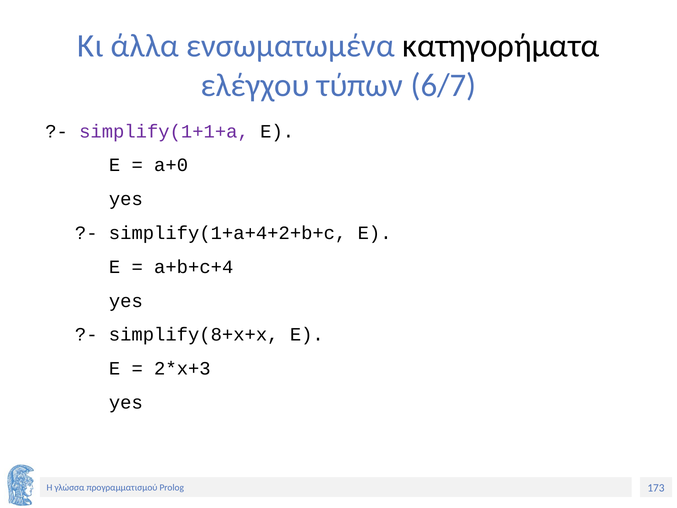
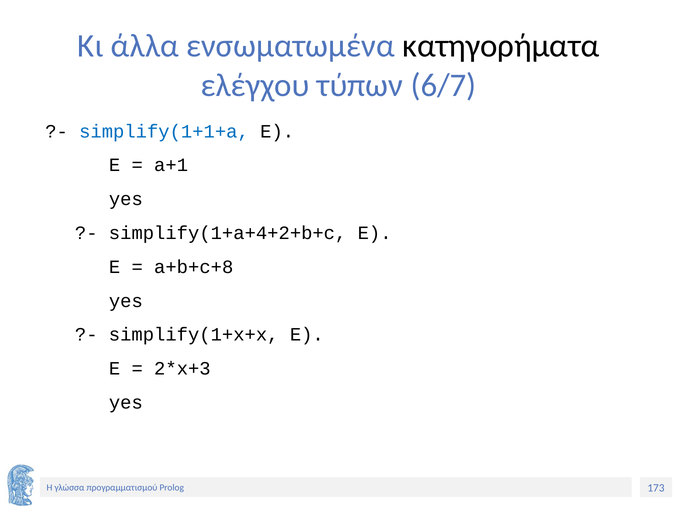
simplify(1+1+a colour: purple -> blue (164, 131)
a+0: a+0 -> a+1 (171, 165)
a+b+c+4: a+b+c+4 -> a+b+c+8 (194, 267)
simplify(8+x+x: simplify(8+x+x -> simplify(1+x+x (194, 335)
